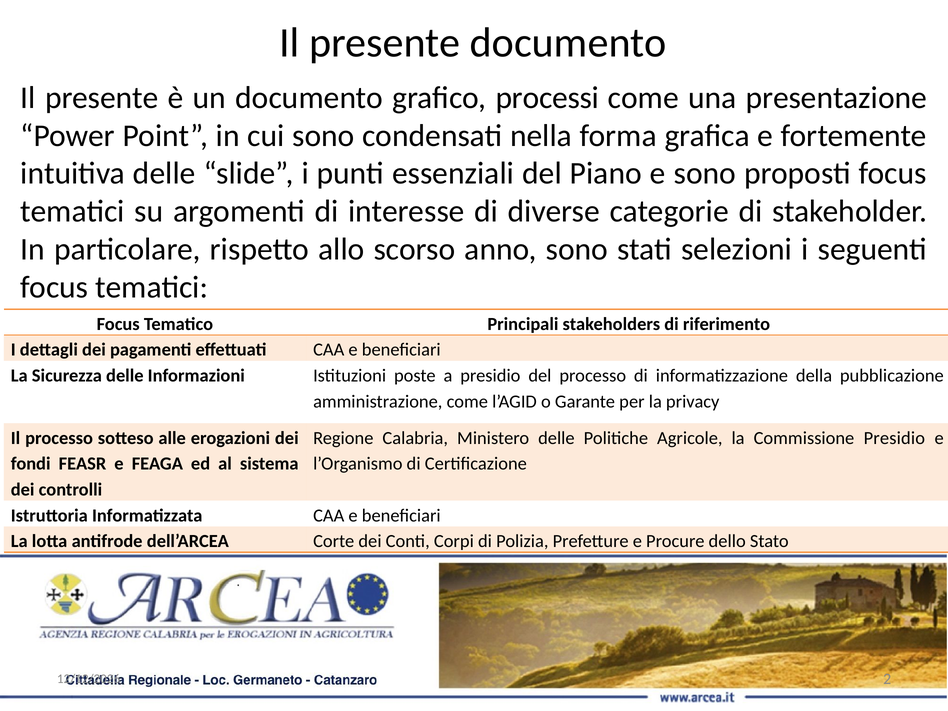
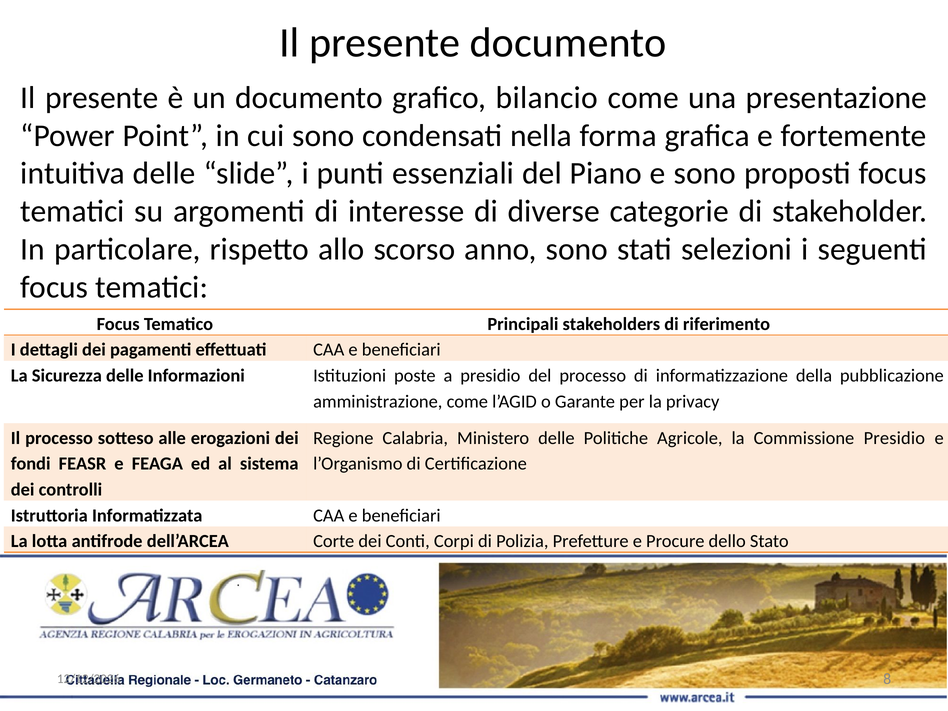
processi: processi -> bilancio (547, 98)
2: 2 -> 8 (887, 679)
